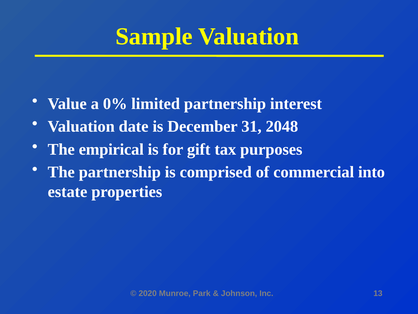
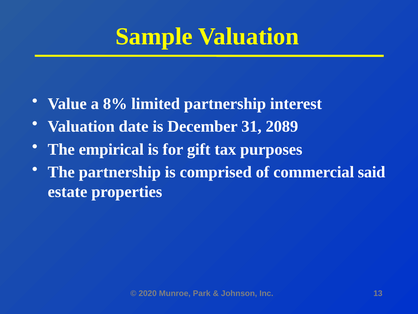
0%: 0% -> 8% (115, 104)
2048: 2048 -> 2089 (282, 126)
into: into -> said (372, 172)
